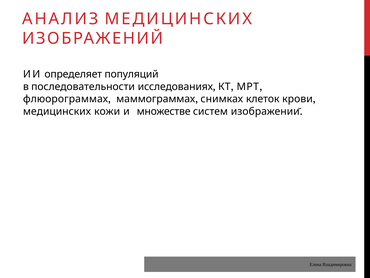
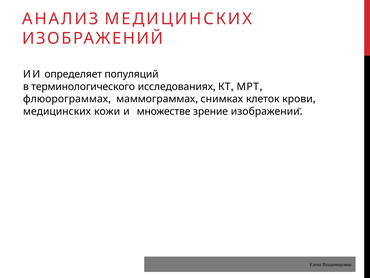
последовательности: последовательности -> терминологического (83, 87)
систем: систем -> зрение (210, 111)
